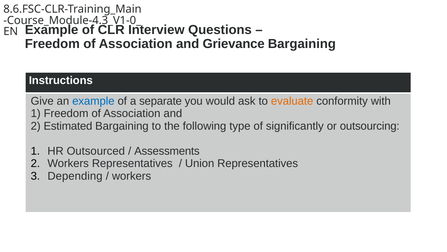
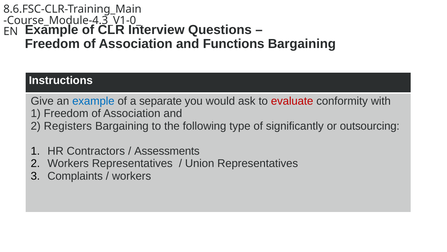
Grievance: Grievance -> Functions (234, 44)
evaluate colour: orange -> red (292, 101)
Estimated: Estimated -> Registers (68, 126)
Outsourced: Outsourced -> Contractors (96, 151)
Depending: Depending -> Complaints (75, 176)
